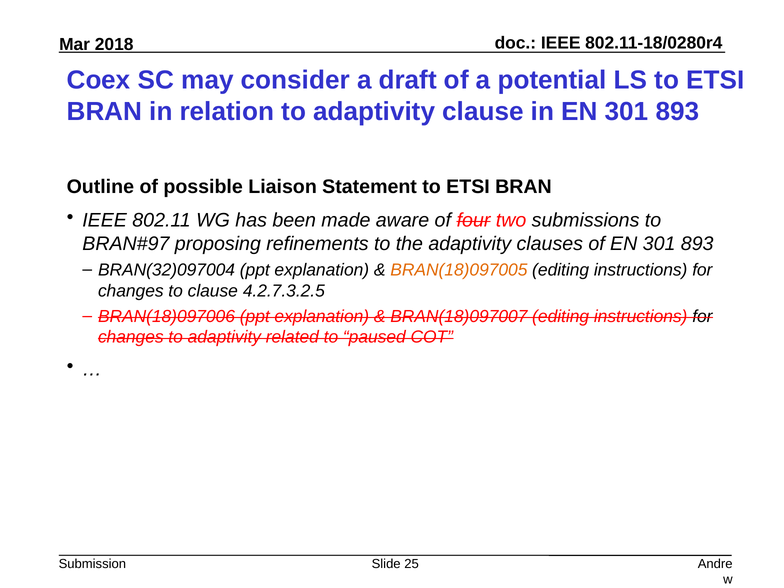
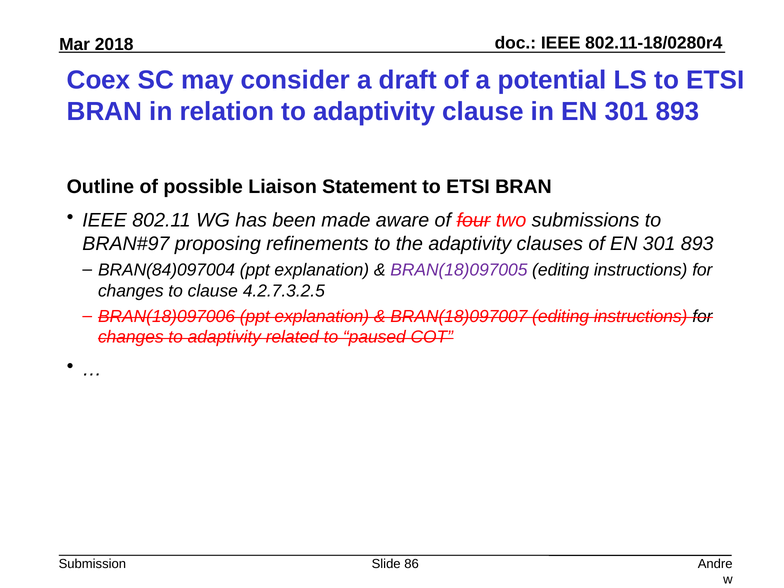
BRAN(32)097004: BRAN(32)097004 -> BRAN(84)097004 (166, 270)
BRAN(18)097005 colour: orange -> purple (459, 270)
25: 25 -> 86 (412, 564)
